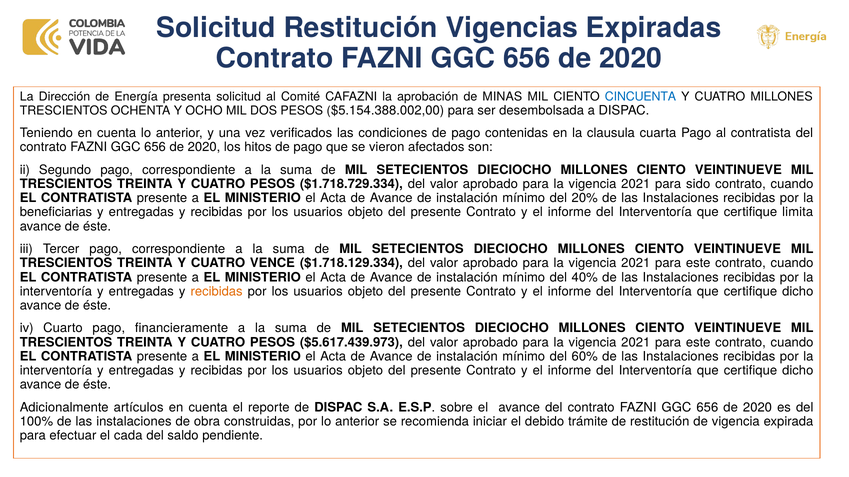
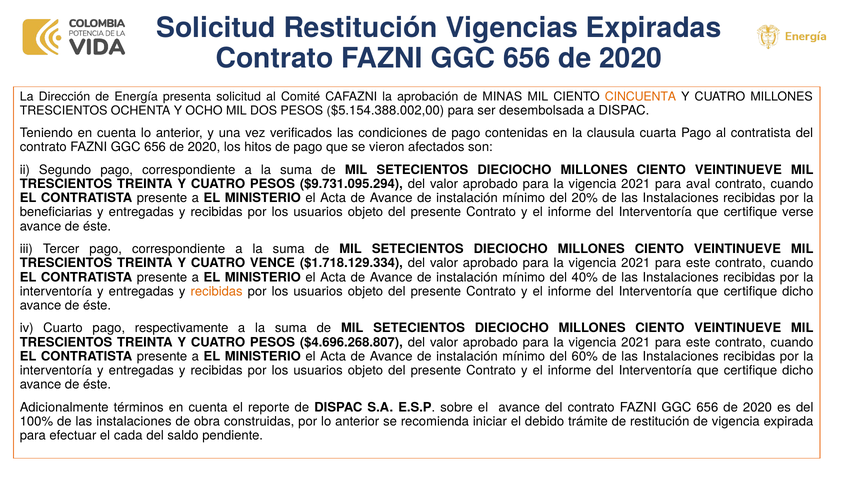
CINCUENTA colour: blue -> orange (640, 97)
$1.718.729.334: $1.718.729.334 -> $9.731.095.294 (351, 184)
sido: sido -> aval (698, 184)
limita: limita -> verse (798, 212)
financieramente: financieramente -> respectivamente (182, 329)
$5.617.439.973: $5.617.439.973 -> $4.696.268.807 (351, 343)
artículos: artículos -> términos (139, 408)
